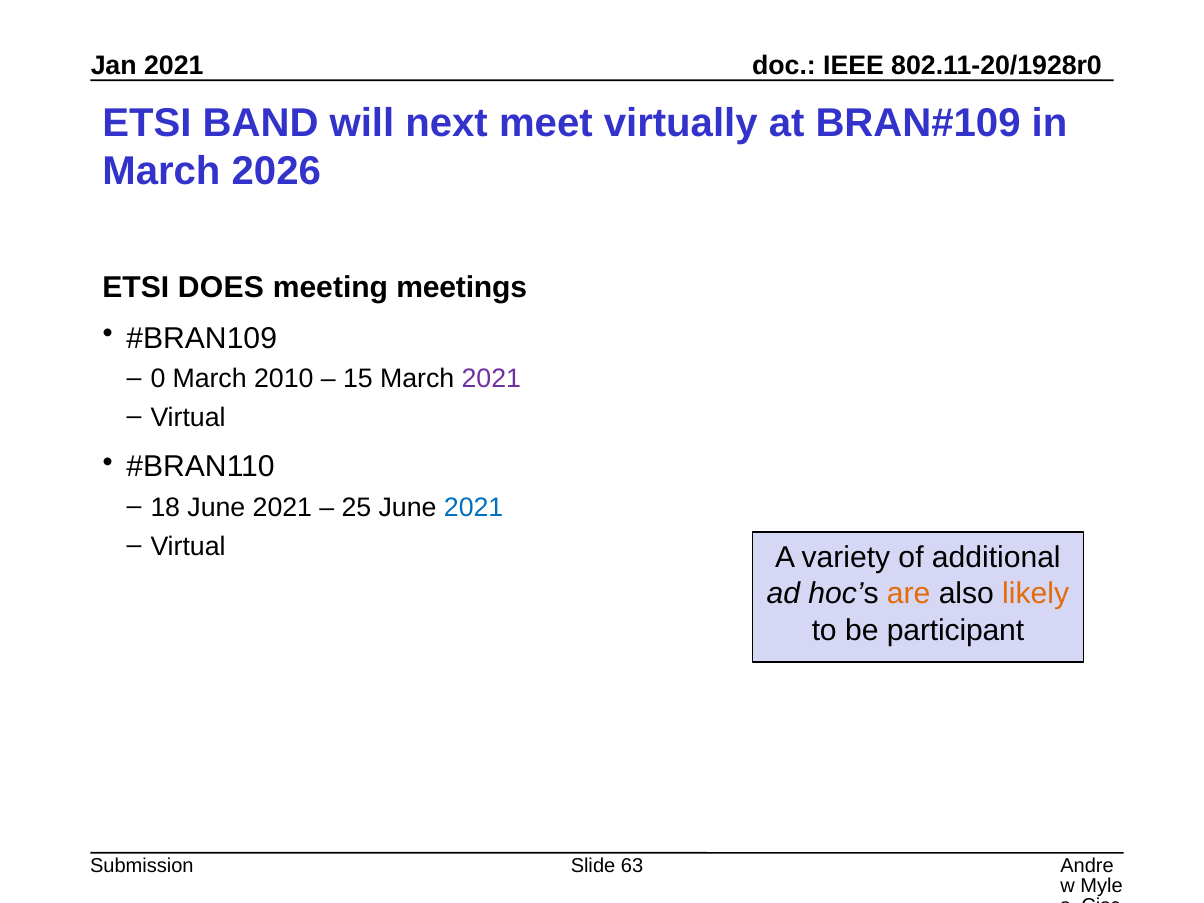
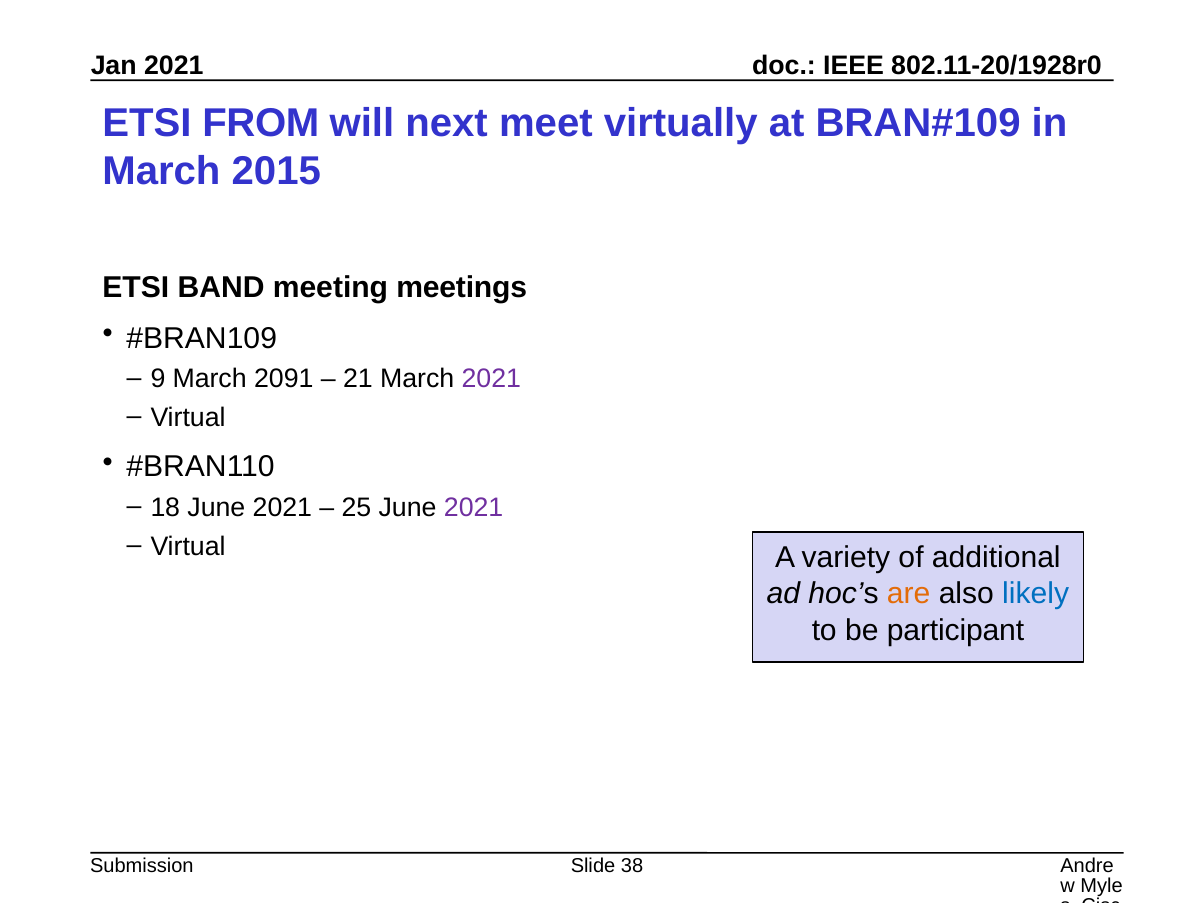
BAND: BAND -> FROM (261, 123)
2026: 2026 -> 2015 (276, 171)
DOES: DOES -> BAND (221, 287)
0: 0 -> 9 (158, 379)
2010: 2010 -> 2091 (284, 379)
15: 15 -> 21 (358, 379)
2021 colour: blue -> purple (474, 508)
likely colour: orange -> blue (1036, 594)
63: 63 -> 38 (632, 866)
